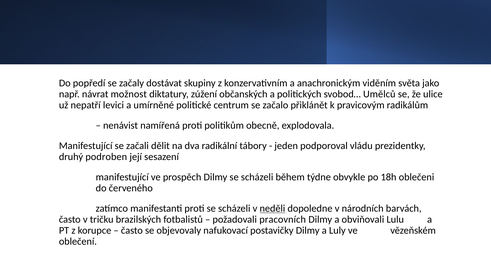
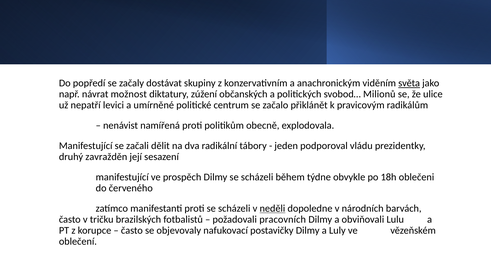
světa underline: none -> present (409, 83)
Umělců: Umělců -> Milionů (379, 94)
podroben: podroben -> zavražděn (106, 157)
